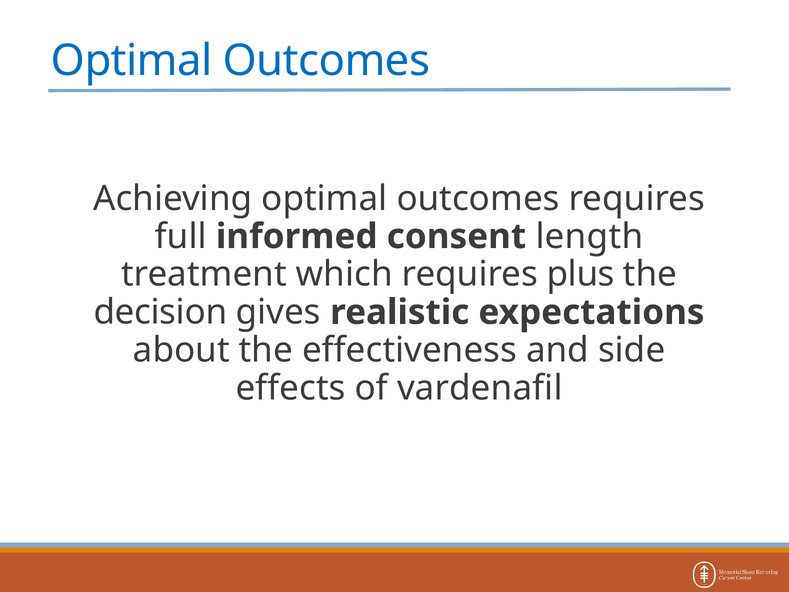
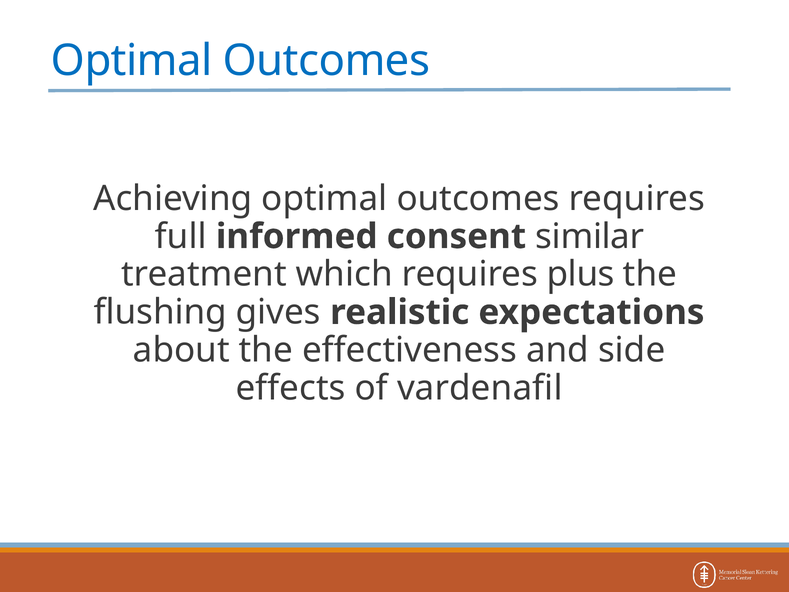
length: length -> similar (590, 236)
decision: decision -> flushing (160, 312)
